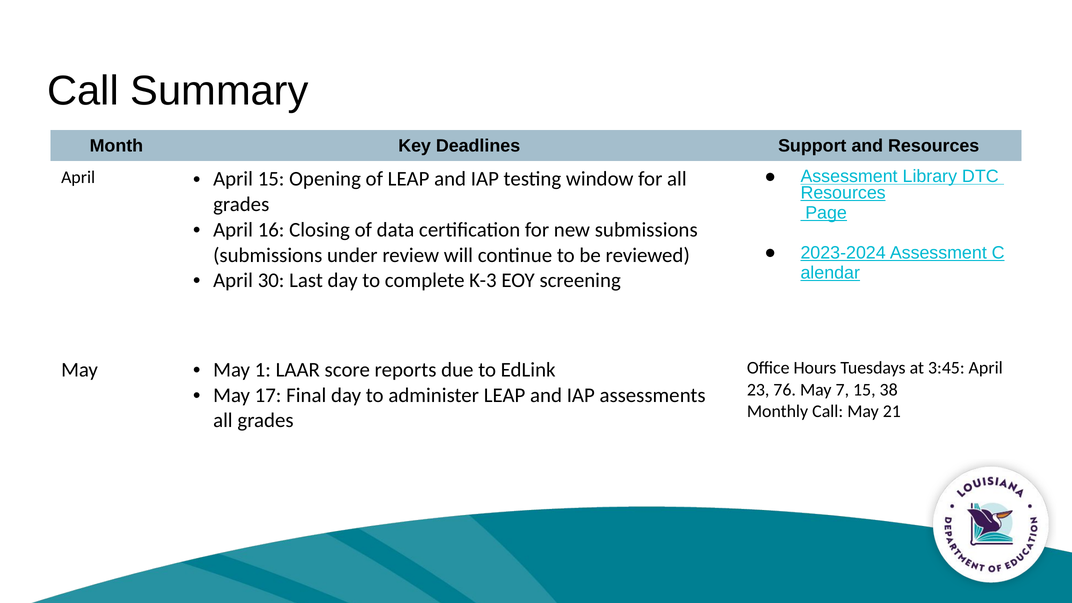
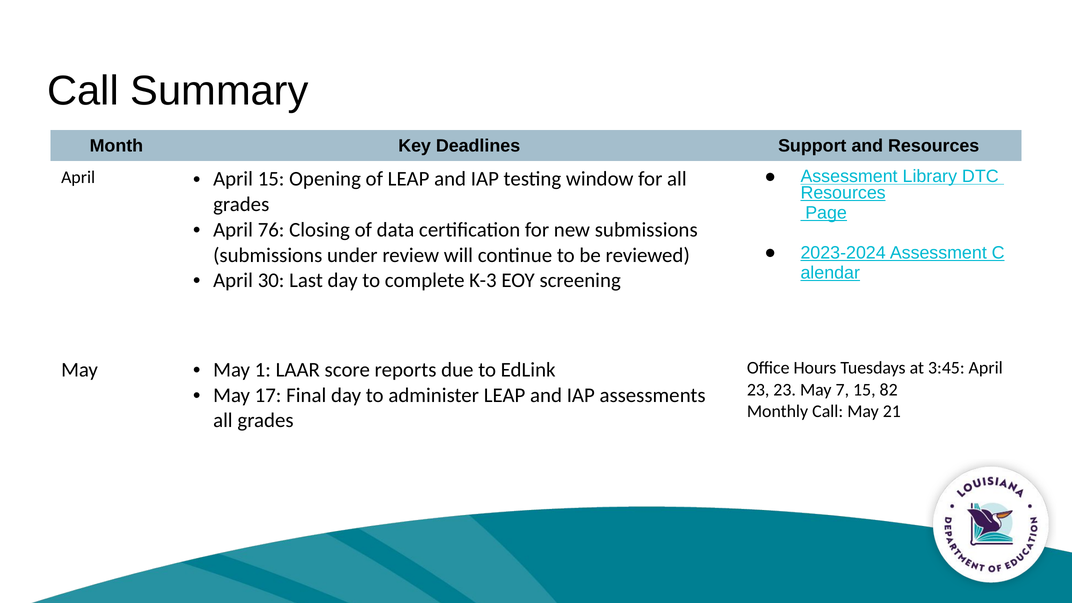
16: 16 -> 76 (271, 230)
23 76: 76 -> 23 (785, 390)
38: 38 -> 82 (889, 390)
